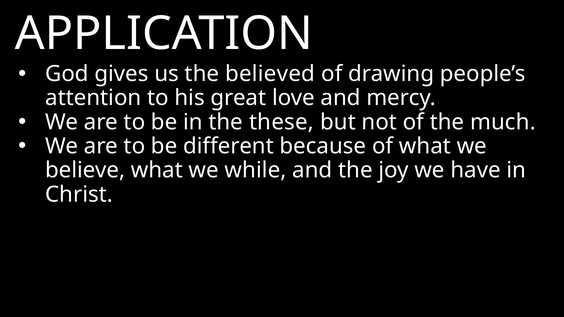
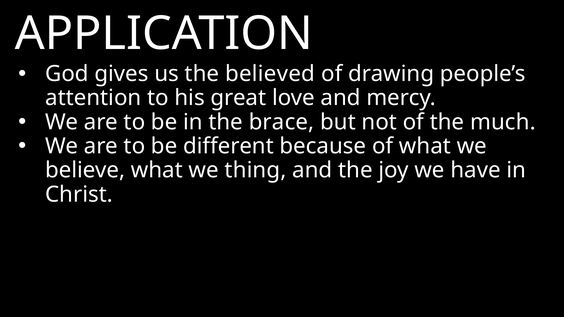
these: these -> brace (281, 122)
while: while -> thing (255, 170)
